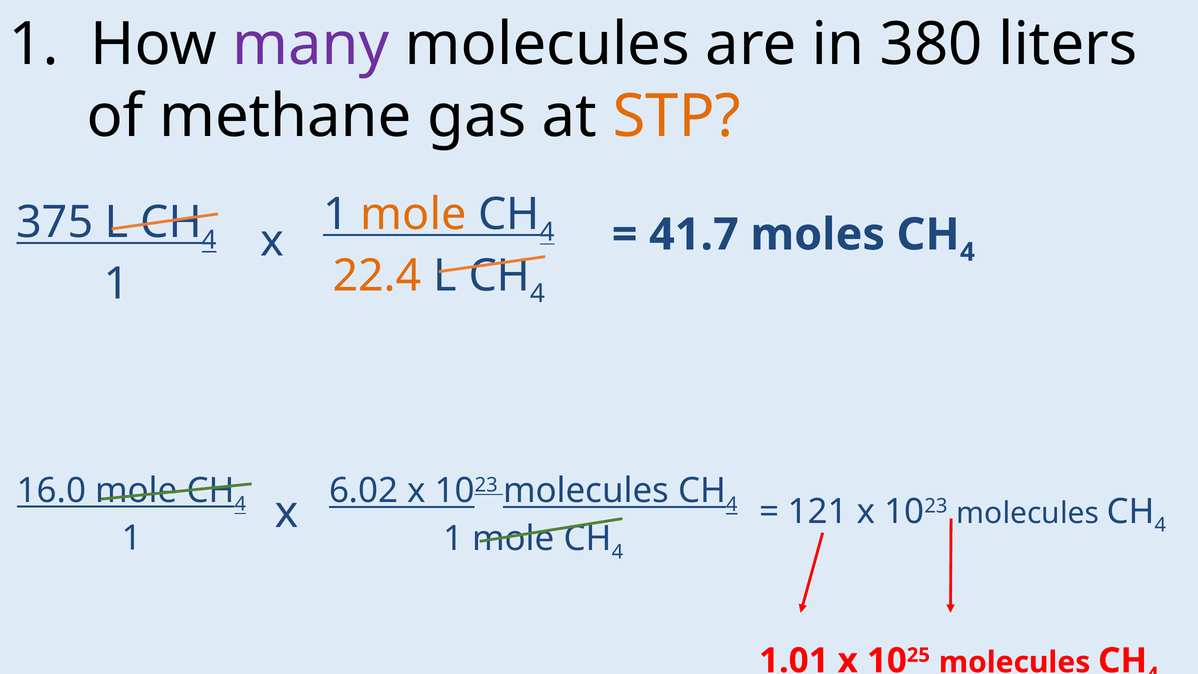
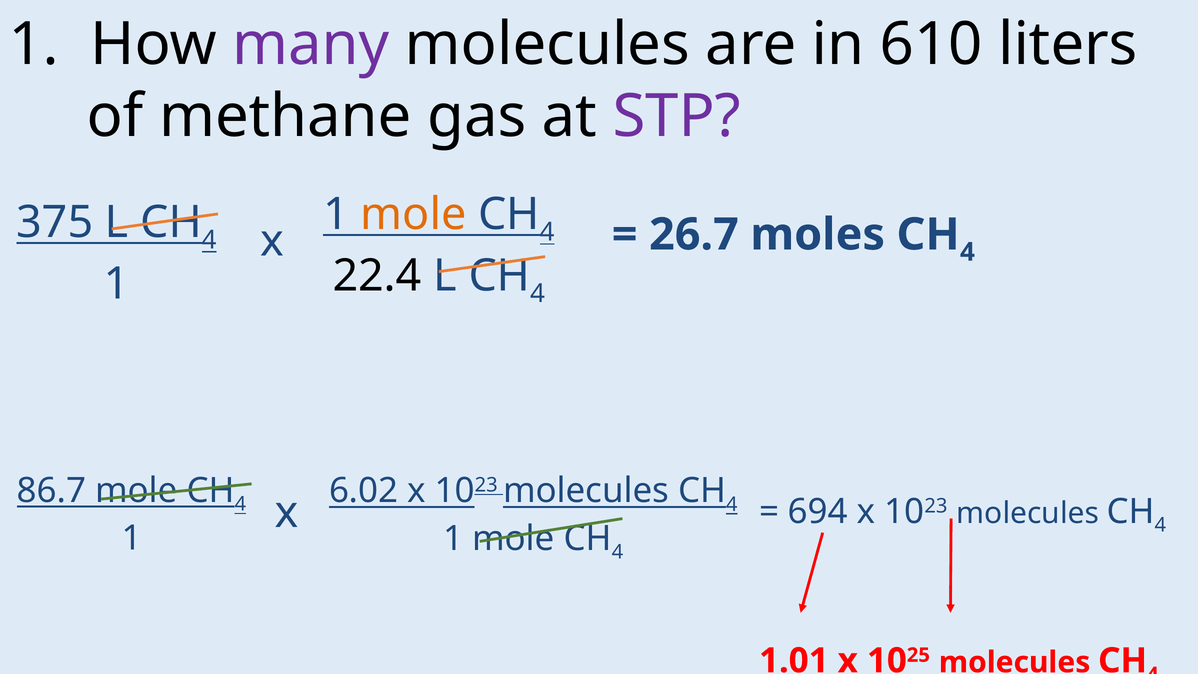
380: 380 -> 610 (931, 45)
STP colour: orange -> purple (677, 116)
41.7: 41.7 -> 26.7 (694, 235)
22.4 colour: orange -> black (377, 276)
16.0: 16.0 -> 86.7 (52, 490)
121: 121 -> 694 (818, 512)
